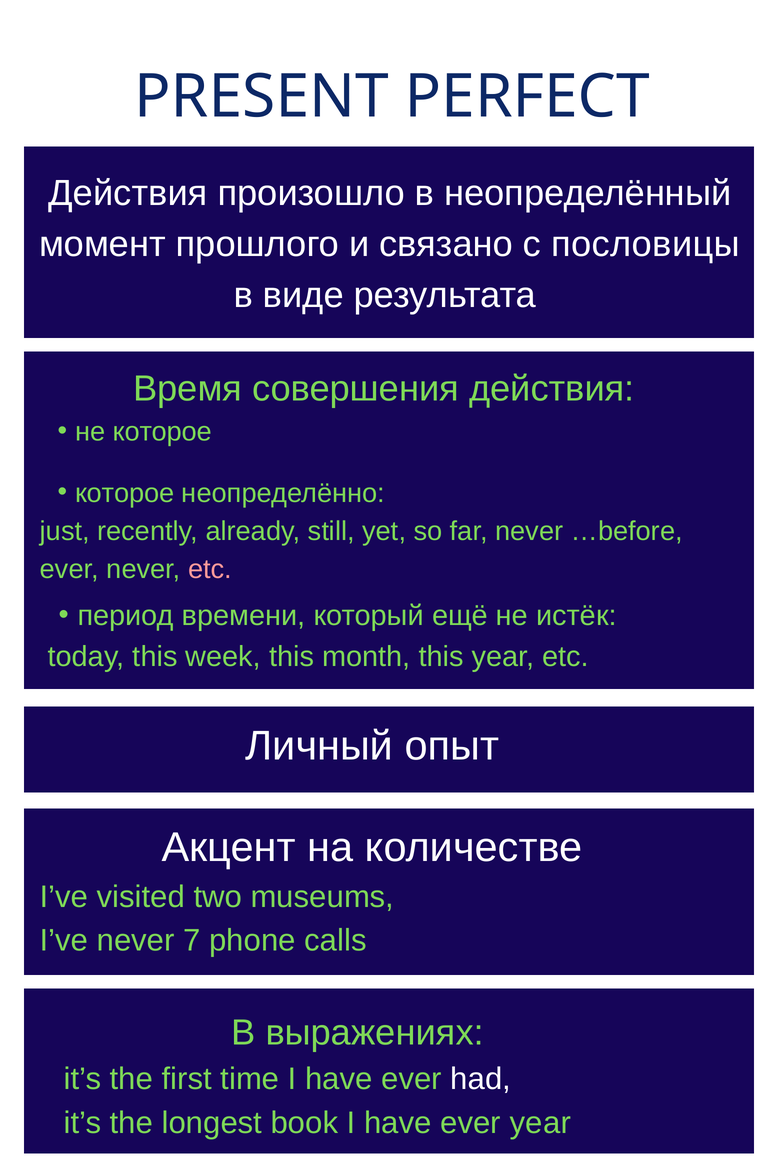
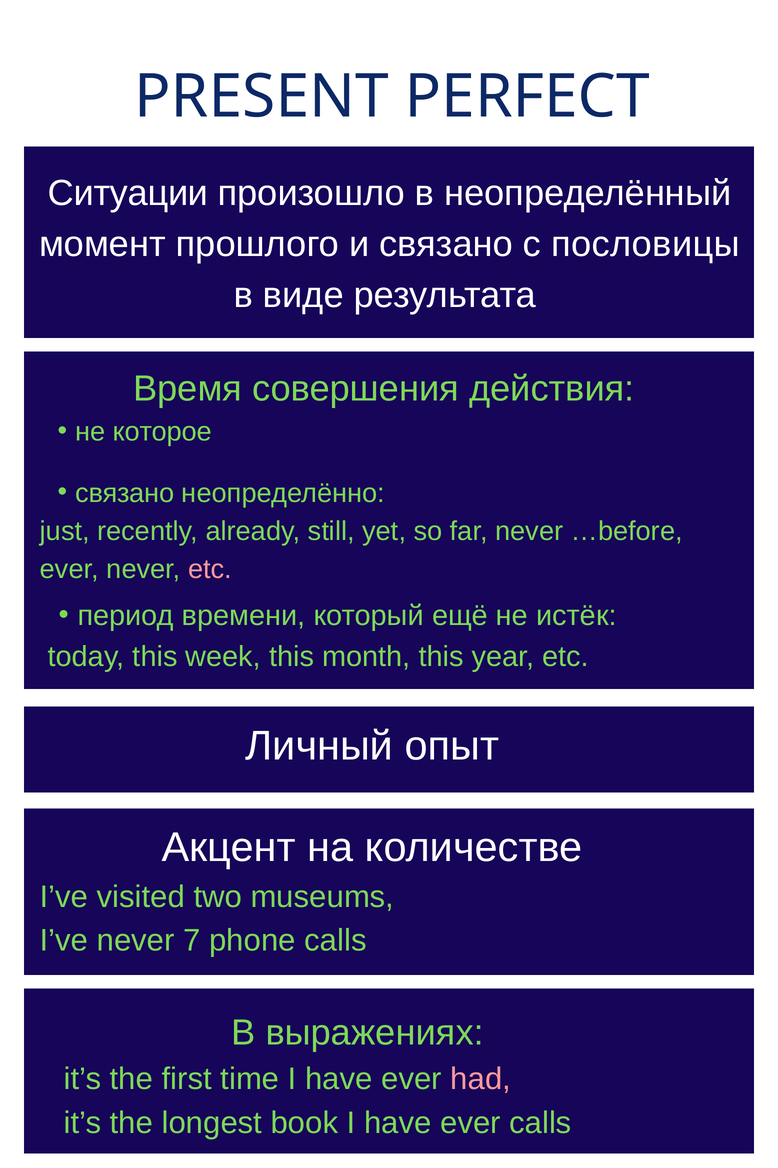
Действия: Действия -> Ситуации (128, 193)
которое: которое -> связано (125, 493)
had colour: white -> pink (481, 1078)
ever year: year -> calls (540, 1122)
